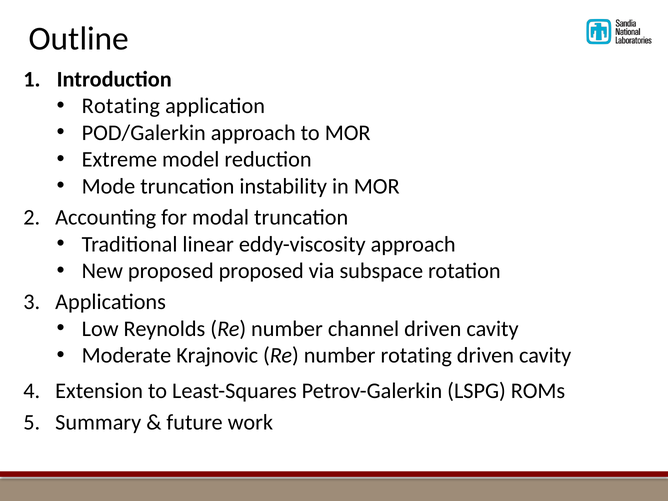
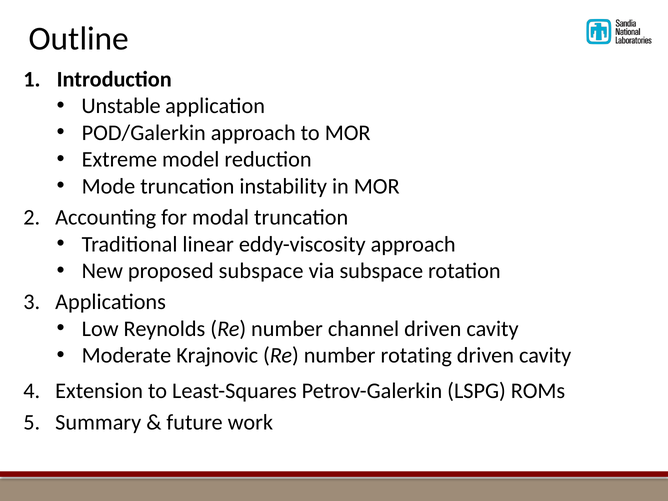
Rotating: Rotating -> Unstable (121, 106)
proposed proposed: proposed -> subspace (261, 271)
